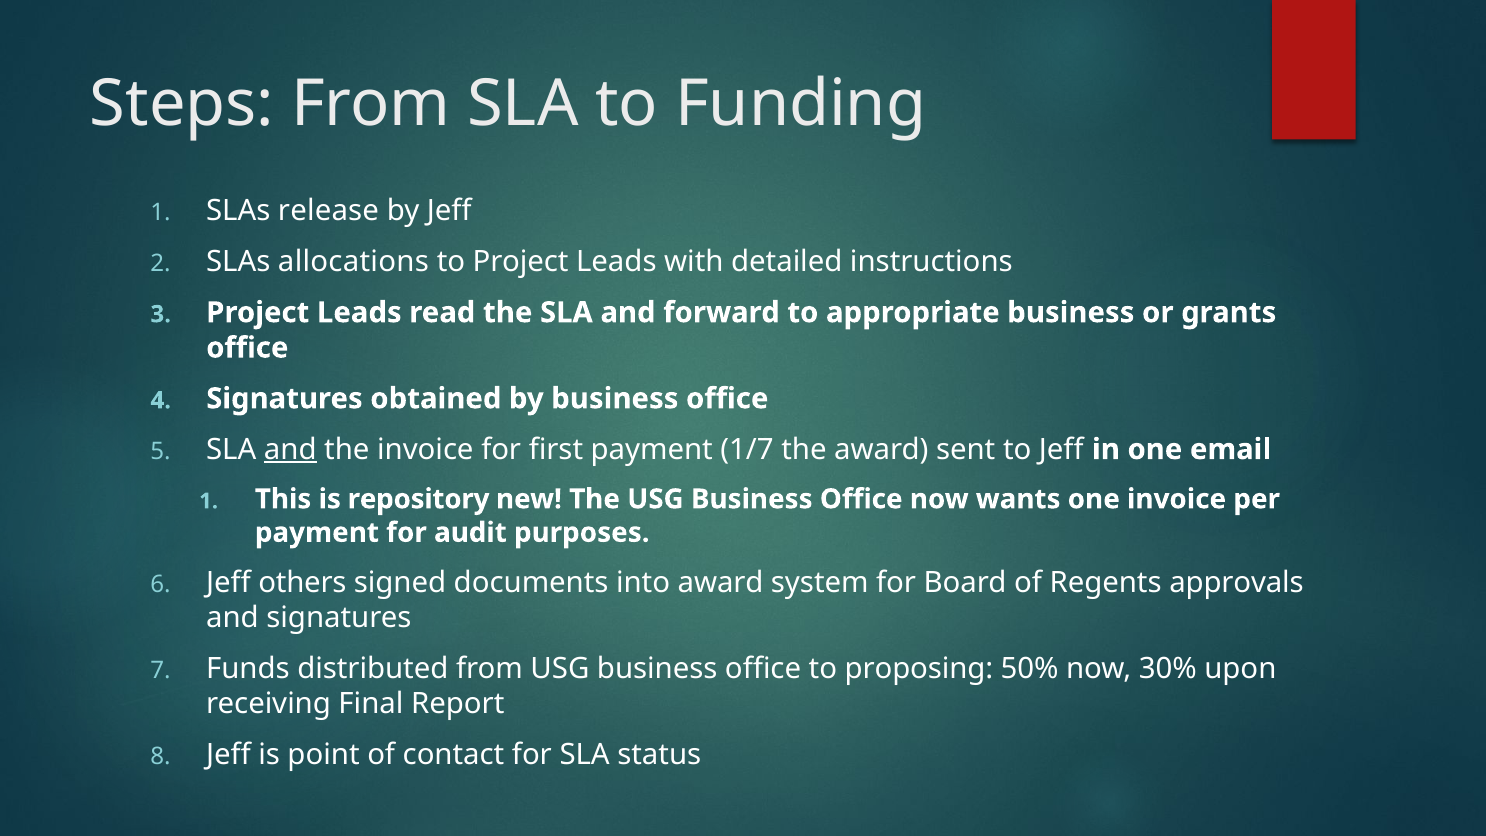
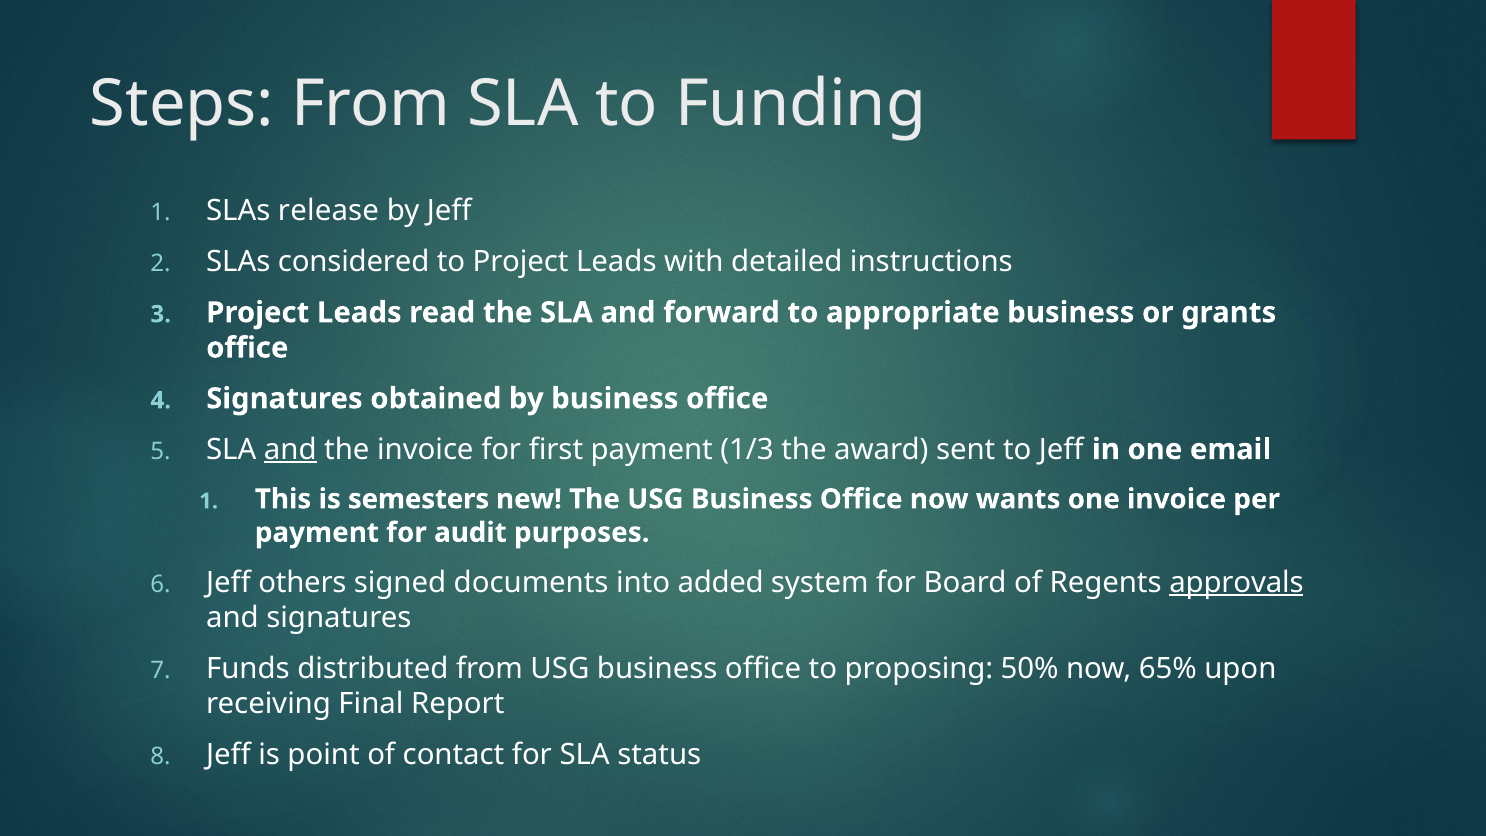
allocations: allocations -> considered (354, 262)
1/7: 1/7 -> 1/3 (747, 449)
repository: repository -> semesters (419, 499)
into award: award -> added (721, 582)
approvals underline: none -> present (1236, 582)
30%: 30% -> 65% (1168, 669)
